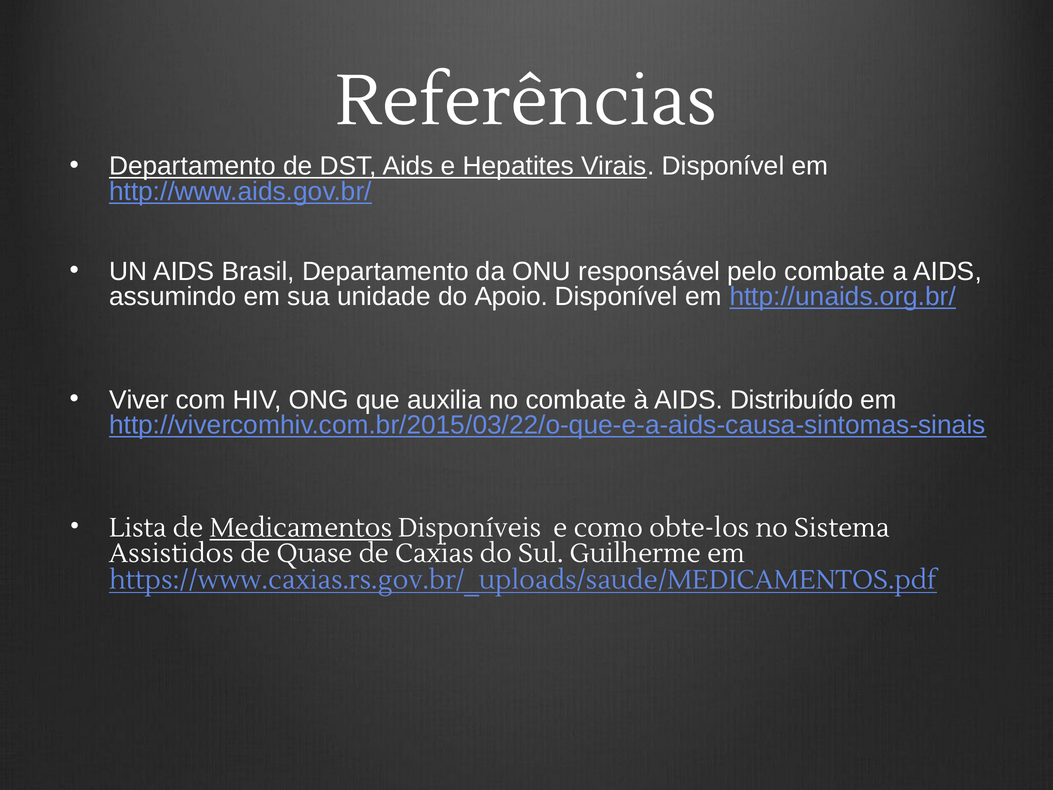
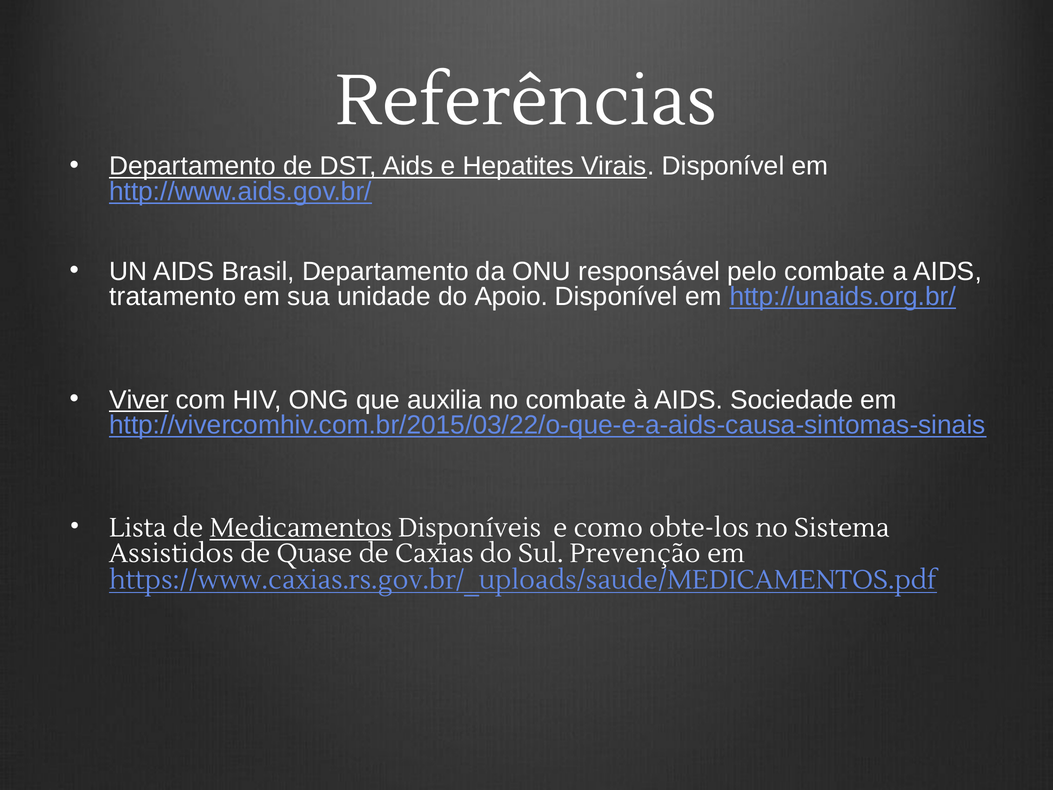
assumindo: assumindo -> tratamento (173, 297)
Viver underline: none -> present (139, 400)
Distribuído: Distribuído -> Sociedade (792, 400)
Guilherme: Guilherme -> Prevenção (635, 553)
